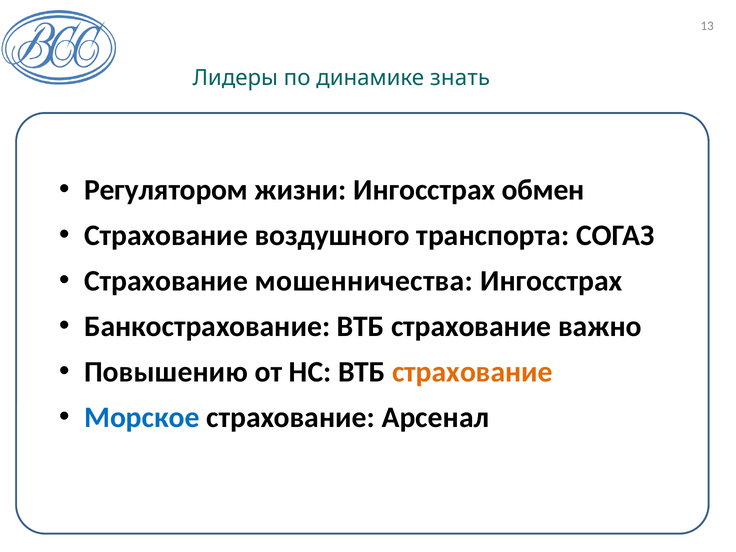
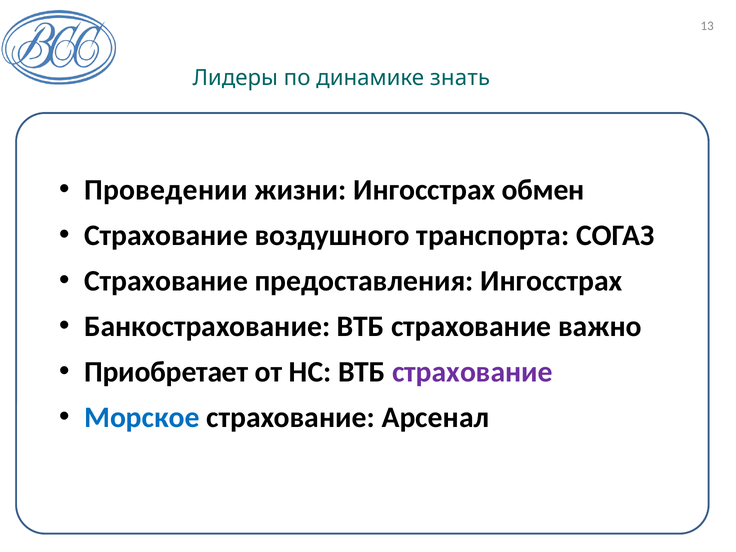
Регулятором: Регулятором -> Проведении (166, 190)
мошенничества: мошенничества -> предоставления (364, 281)
Повышению: Повышению -> Приобретает (166, 372)
страхование colour: orange -> purple (472, 372)
